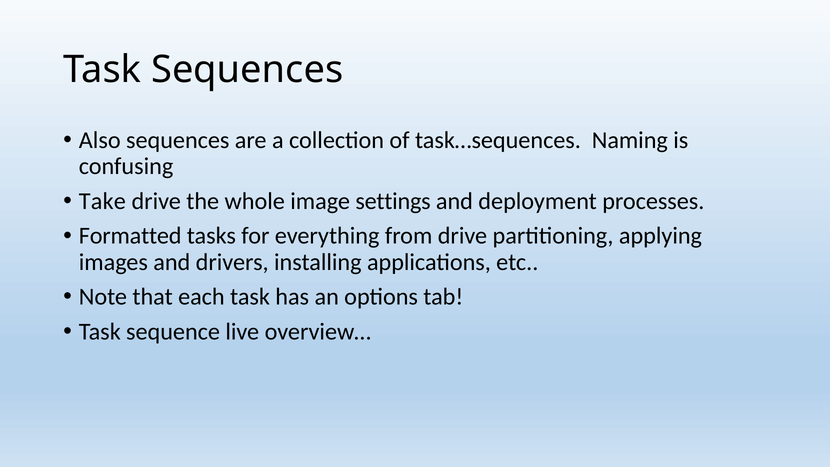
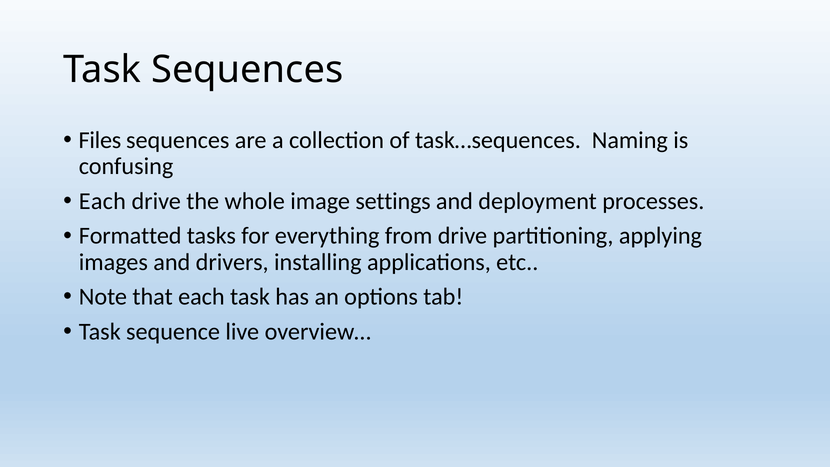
Also: Also -> Files (100, 140)
Take: Take -> Each (102, 201)
